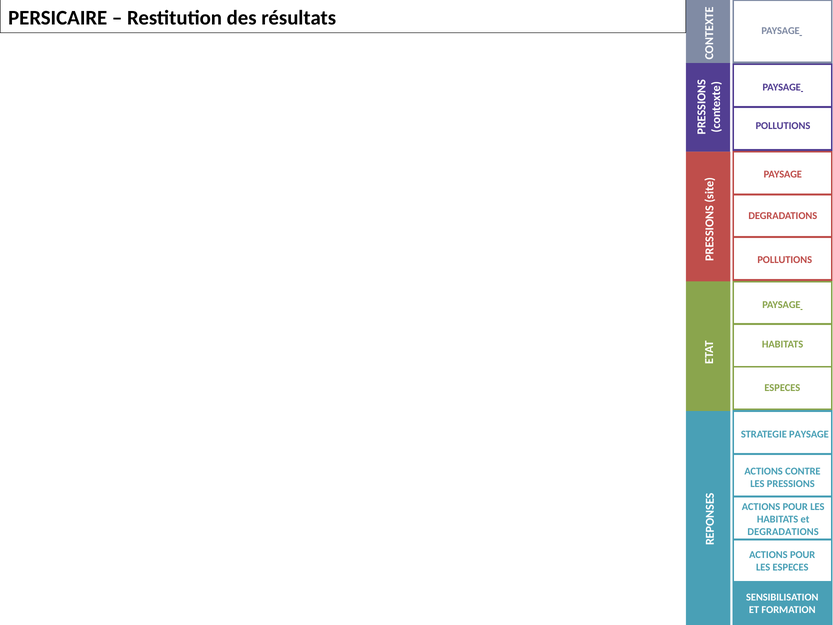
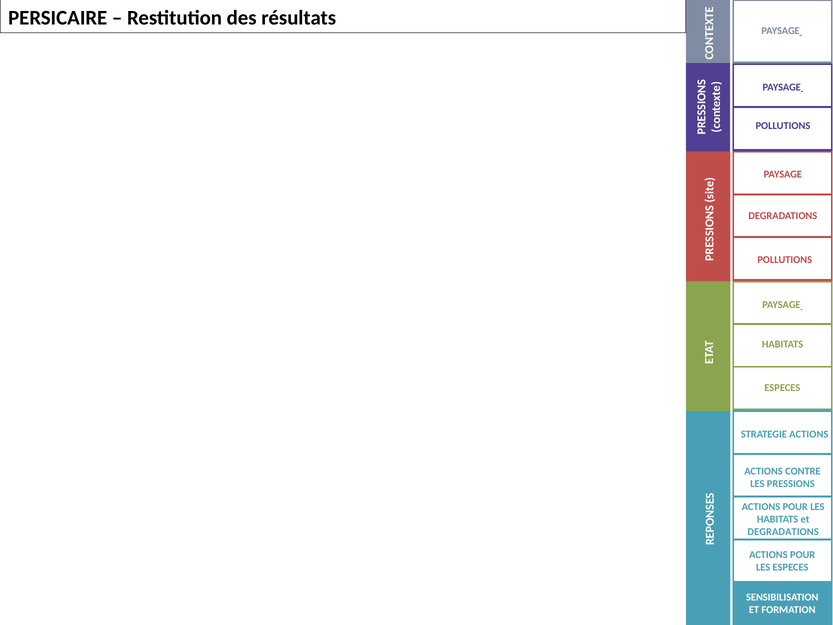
STRATEGIE PAYSAGE: PAYSAGE -> ACTIONS (809, 434)
